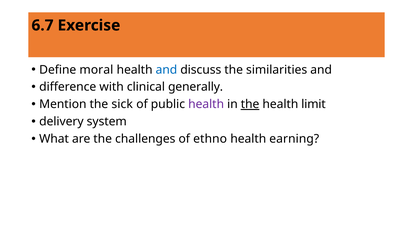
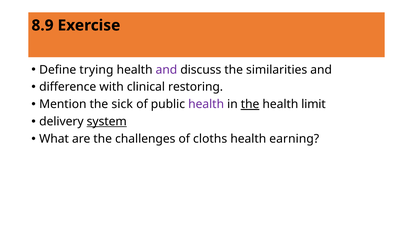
6.7: 6.7 -> 8.9 (43, 25)
moral: moral -> trying (96, 70)
and colour: blue -> purple (166, 70)
generally: generally -> restoring (196, 87)
system underline: none -> present (107, 122)
ethno: ethno -> cloths (210, 139)
